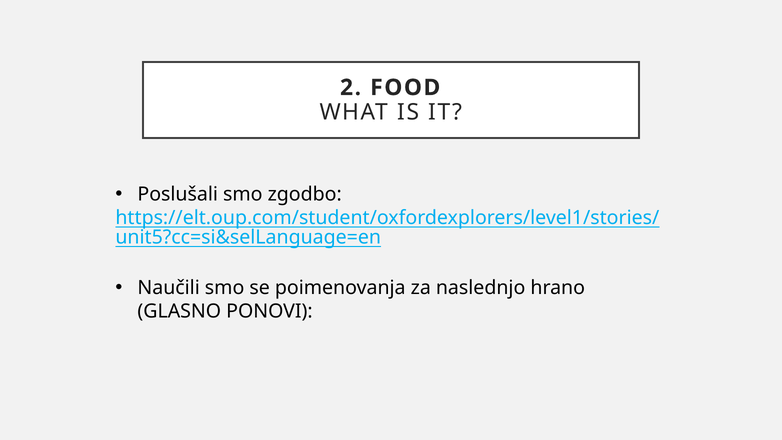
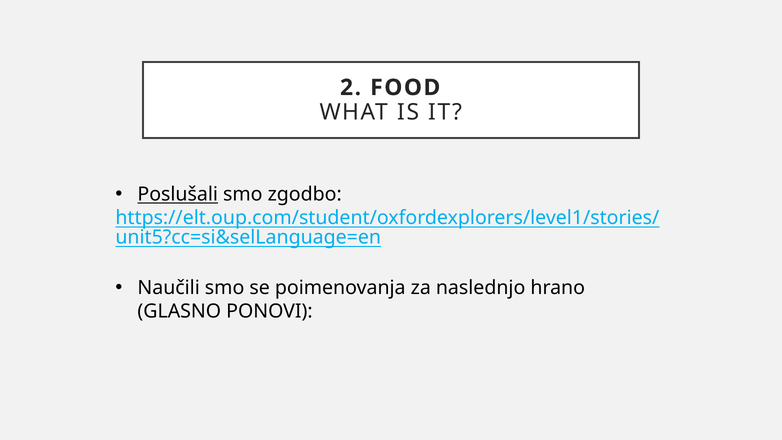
Poslušali underline: none -> present (178, 194)
